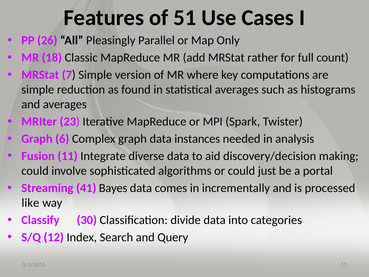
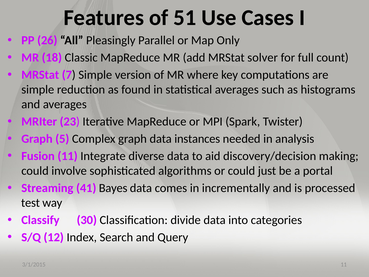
rather: rather -> solver (263, 58)
6: 6 -> 5 (62, 139)
like: like -> test (31, 203)
